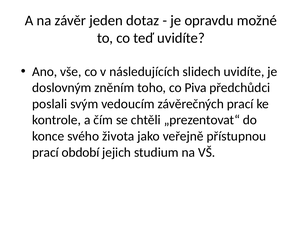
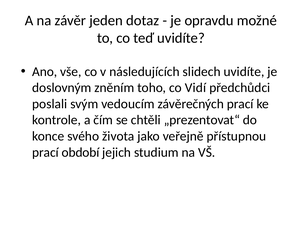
Piva: Piva -> Vidí (195, 88)
